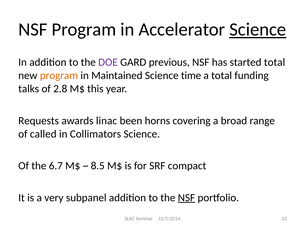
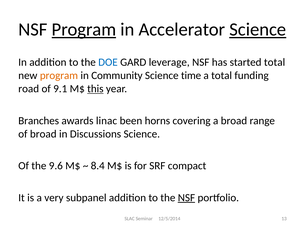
Program underline: none -> present (84, 30)
DOE colour: purple -> blue (108, 62)
previous: previous -> leverage (169, 62)
Maintained: Maintained -> Community (117, 75)
talks: talks -> road (29, 89)
2.8: 2.8 -> 9.1 (60, 89)
this underline: none -> present (95, 89)
Requests: Requests -> Branches (39, 121)
of called: called -> broad (43, 134)
Collimators: Collimators -> Discussions (96, 134)
6.7: 6.7 -> 9.6 (56, 166)
8.5: 8.5 -> 8.4 (98, 166)
